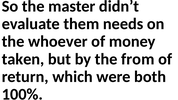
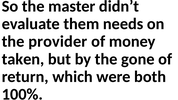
whoever: whoever -> provider (58, 42)
from: from -> gone (138, 59)
